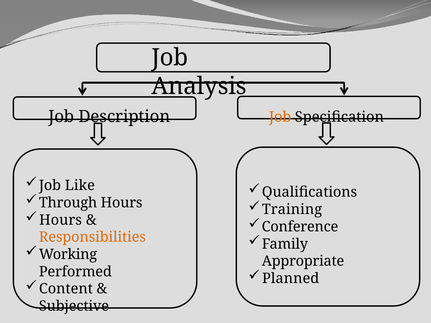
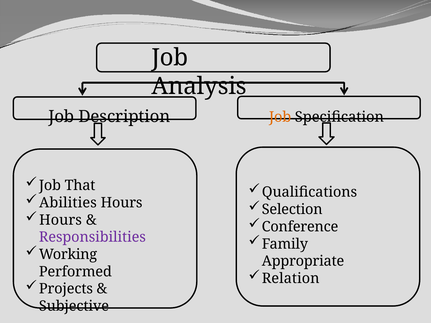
Like: Like -> That (80, 186)
Through: Through -> Abilities (68, 203)
Training: Training -> Selection (292, 210)
Responsibilities colour: orange -> purple (92, 237)
Planned: Planned -> Relation (291, 279)
Content: Content -> Projects (66, 289)
